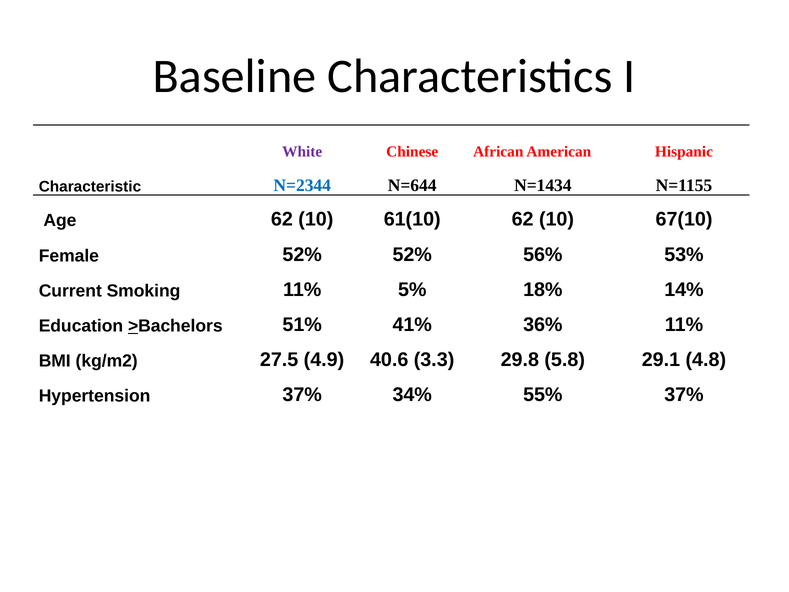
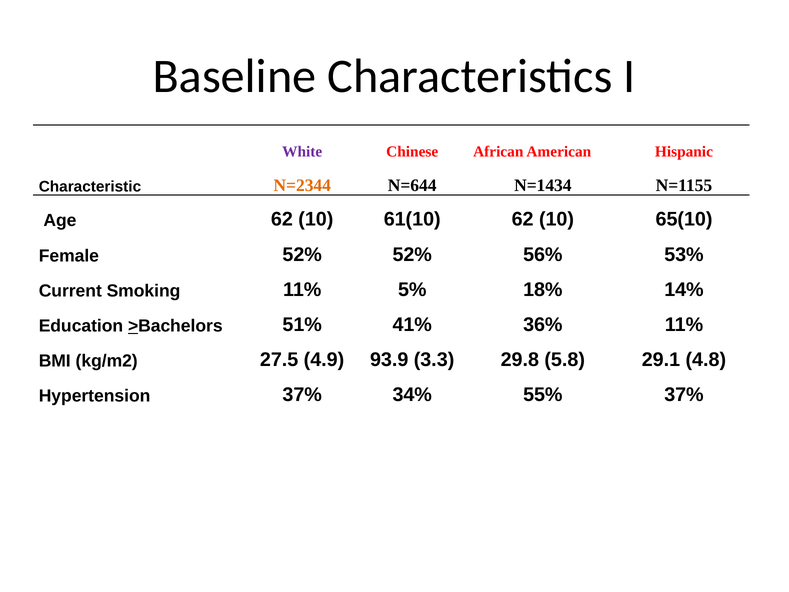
N=2344 colour: blue -> orange (302, 185)
67(10: 67(10 -> 65(10 (684, 219)
40.6: 40.6 -> 93.9 (389, 360)
